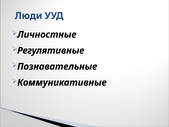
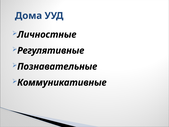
Люди: Люди -> Дома (28, 16)
